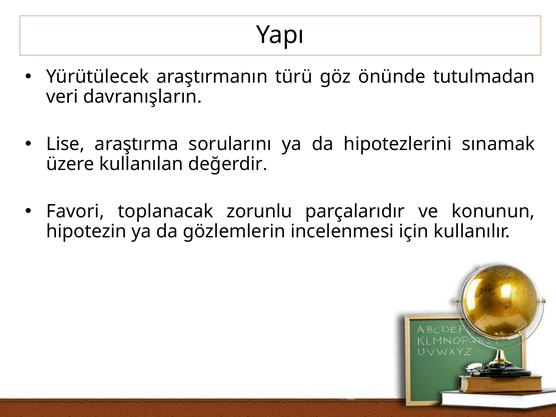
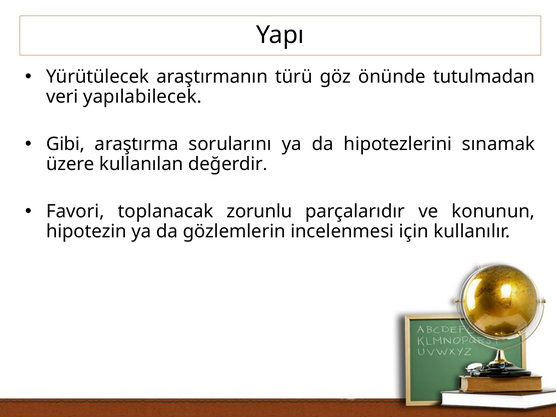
davranışların: davranışların -> yapılabilecek (143, 97)
Lise: Lise -> Gibi (65, 144)
